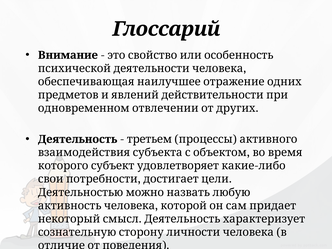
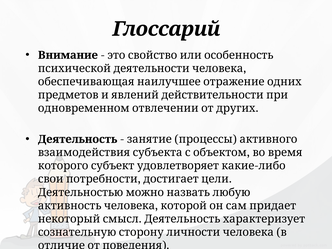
третьем: третьем -> занятие (149, 139)
